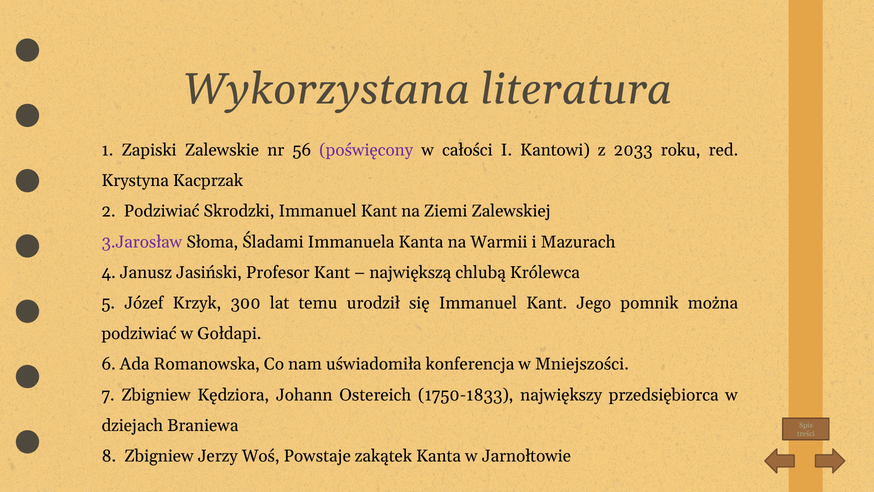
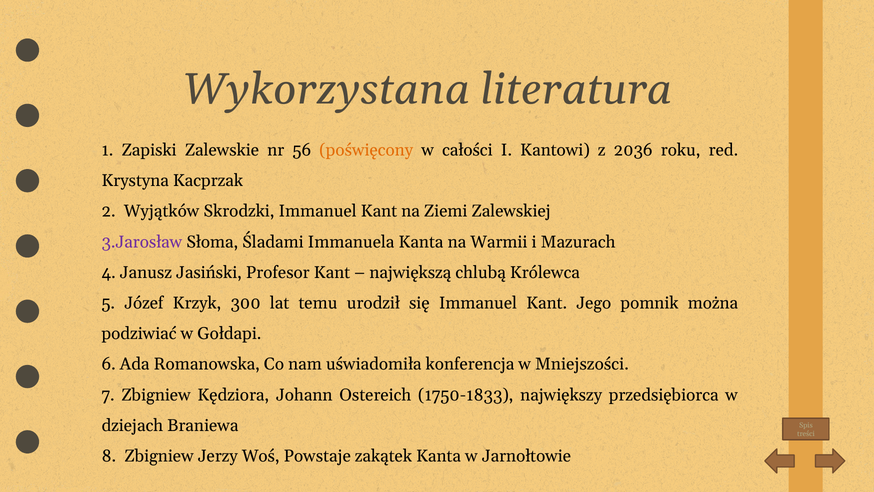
poświęcony colour: purple -> orange (366, 150)
2033: 2033 -> 2036 (633, 150)
2 Podziwiać: Podziwiać -> Wyjątków (162, 211)
